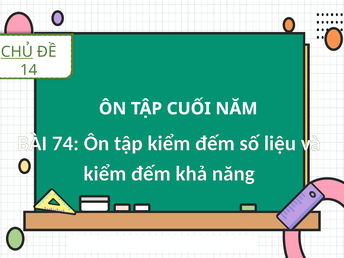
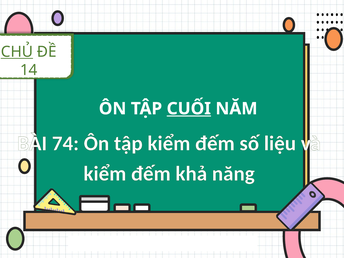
CUỐI underline: none -> present (189, 109)
